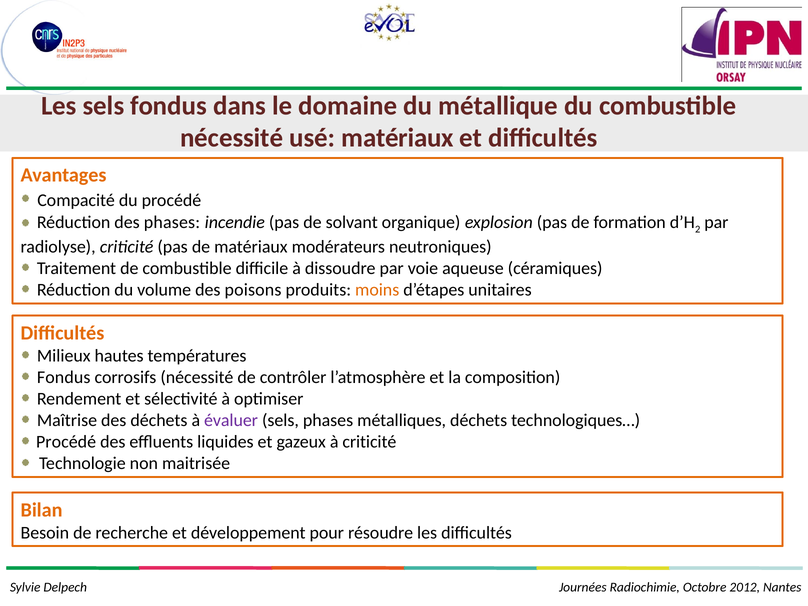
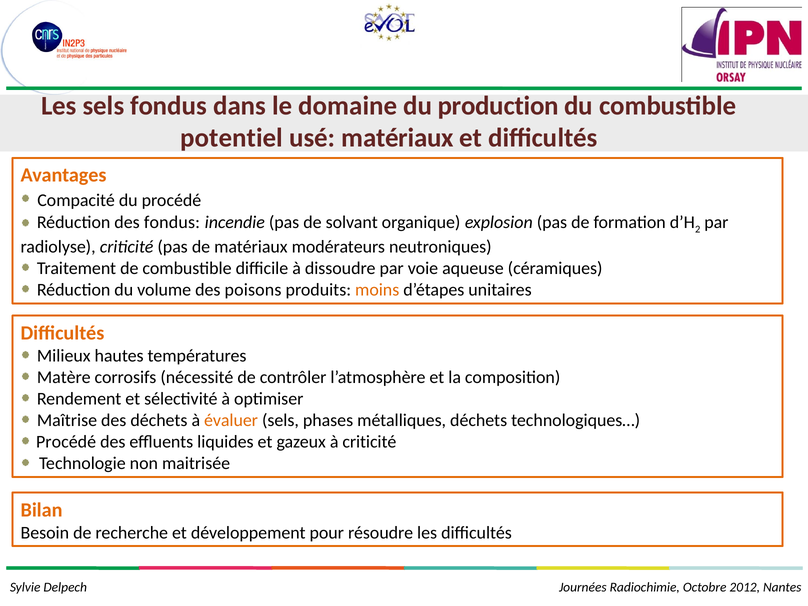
métallique: métallique -> production (498, 106)
nécessité: nécessité -> potentiel (232, 138)
des phases: phases -> fondus (172, 222)
Fondus: Fondus -> Matère (64, 377)
évaluer colour: purple -> orange (231, 420)
